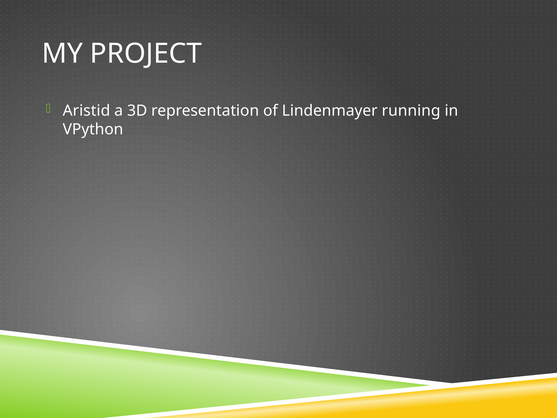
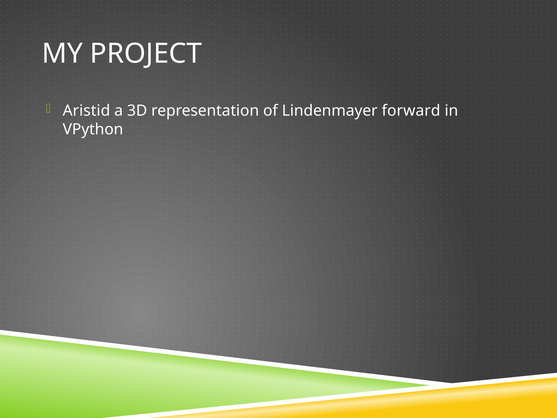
running: running -> forward (411, 111)
